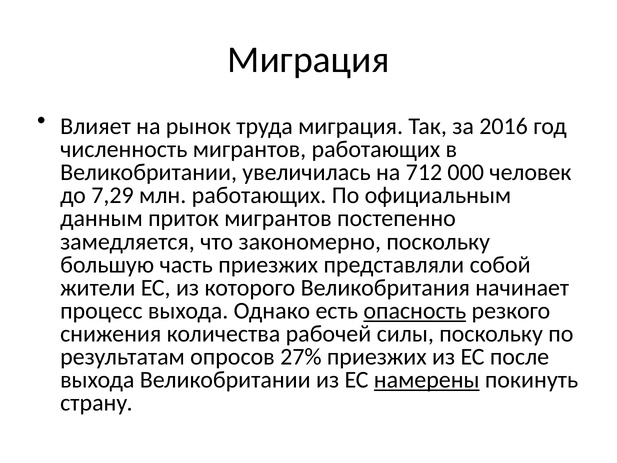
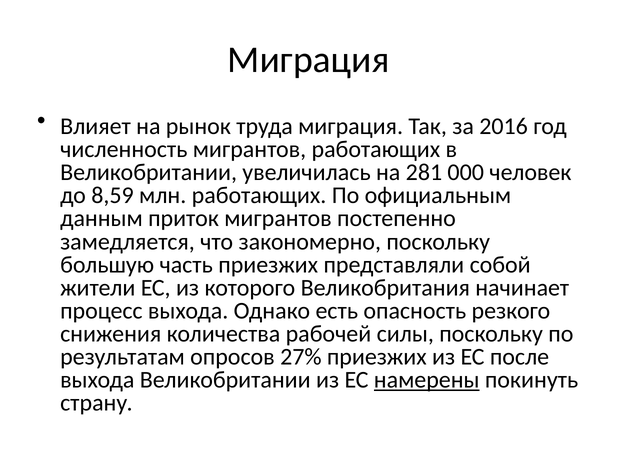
712: 712 -> 281 (424, 172)
7,29: 7,29 -> 8,59 (113, 195)
опасность underline: present -> none (415, 311)
